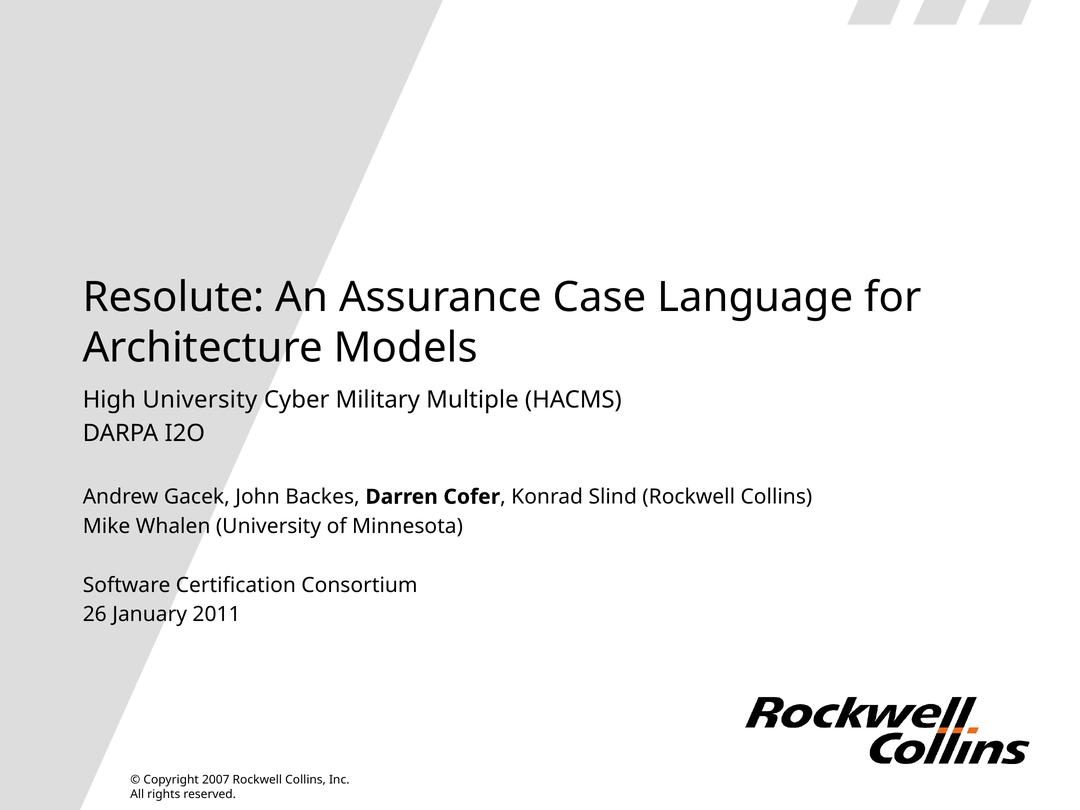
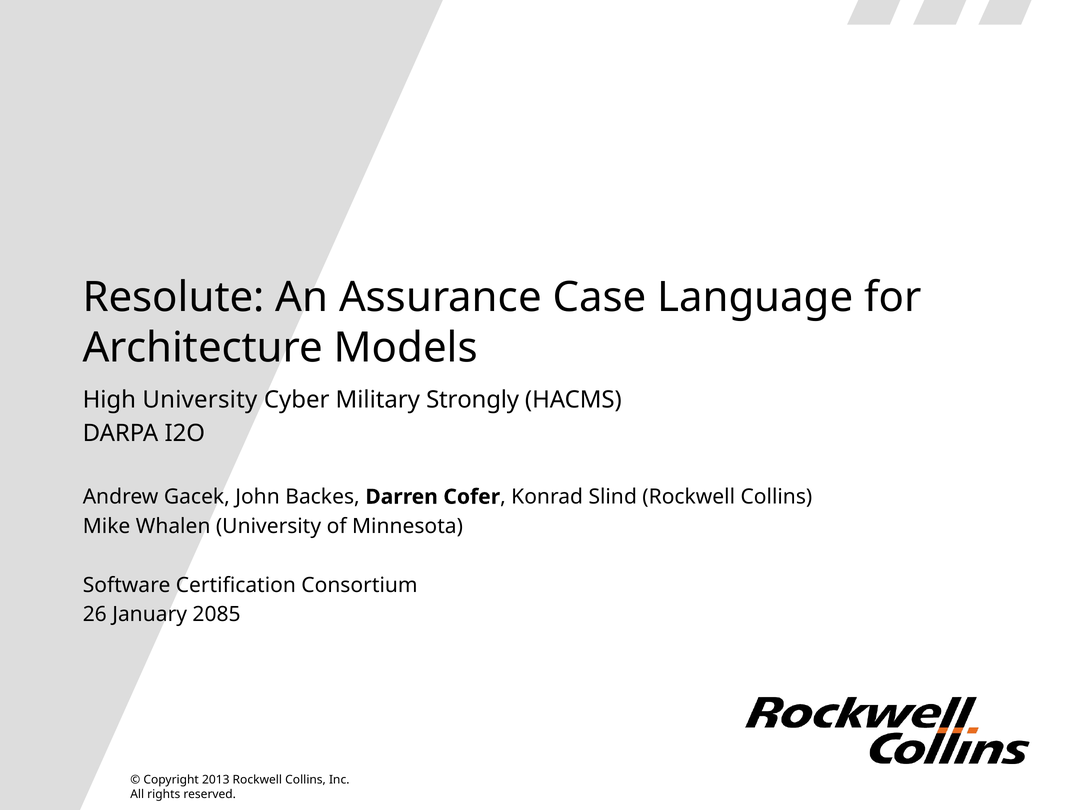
Multiple: Multiple -> Strongly (473, 400)
2011: 2011 -> 2085 (217, 615)
2007: 2007 -> 2013 (216, 780)
